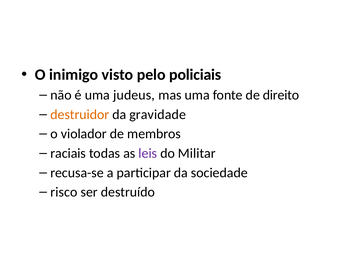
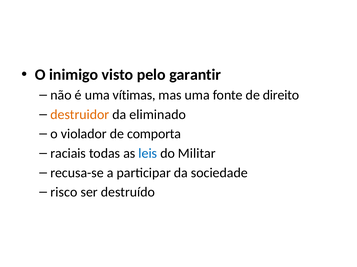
policiais: policiais -> garantir (195, 75)
judeus: judeus -> vítimas (134, 95)
gravidade: gravidade -> eliminado (158, 115)
membros: membros -> comporta (154, 134)
leis colour: purple -> blue (148, 154)
